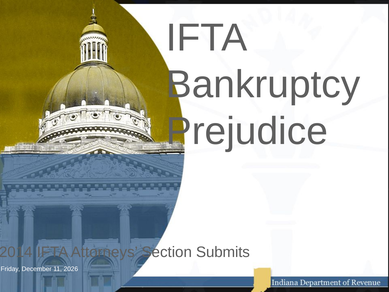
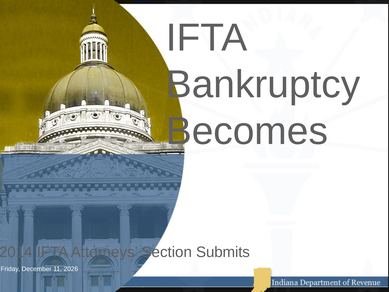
Prejudice: Prejudice -> Becomes (247, 131)
